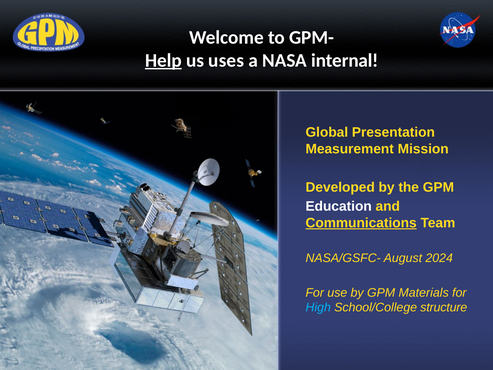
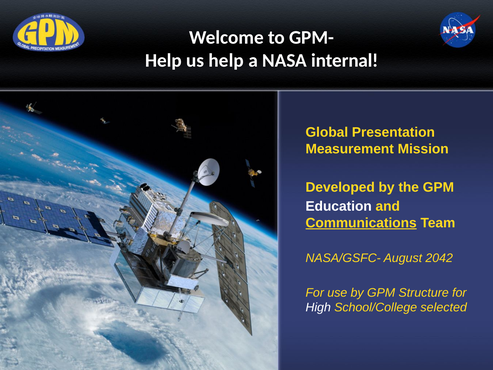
Help underline: present -> none (163, 60)
us uses: uses -> help (226, 60)
2024: 2024 -> 2042 (439, 258)
Materials: Materials -> Structure (424, 292)
High colour: light blue -> white (318, 307)
structure: structure -> selected (444, 307)
